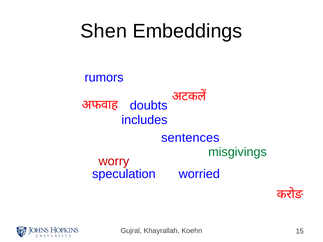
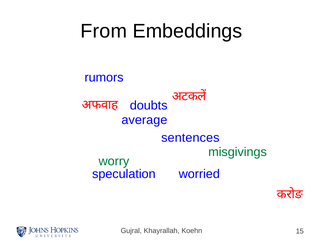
Shen: Shen -> From (104, 31)
includes: includes -> average (144, 120)
worry colour: red -> green (114, 161)
